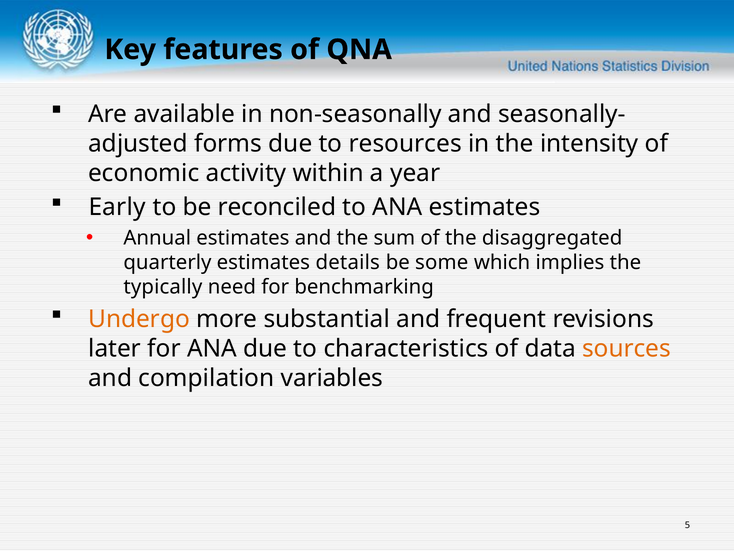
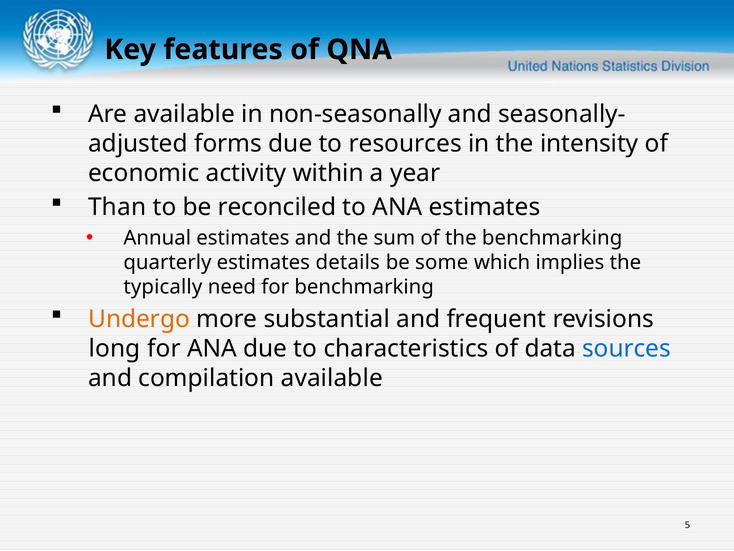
Early: Early -> Than (117, 207)
the disaggregated: disaggregated -> benchmarking (552, 238)
later: later -> long (115, 348)
sources colour: orange -> blue (626, 348)
compilation variables: variables -> available (332, 378)
